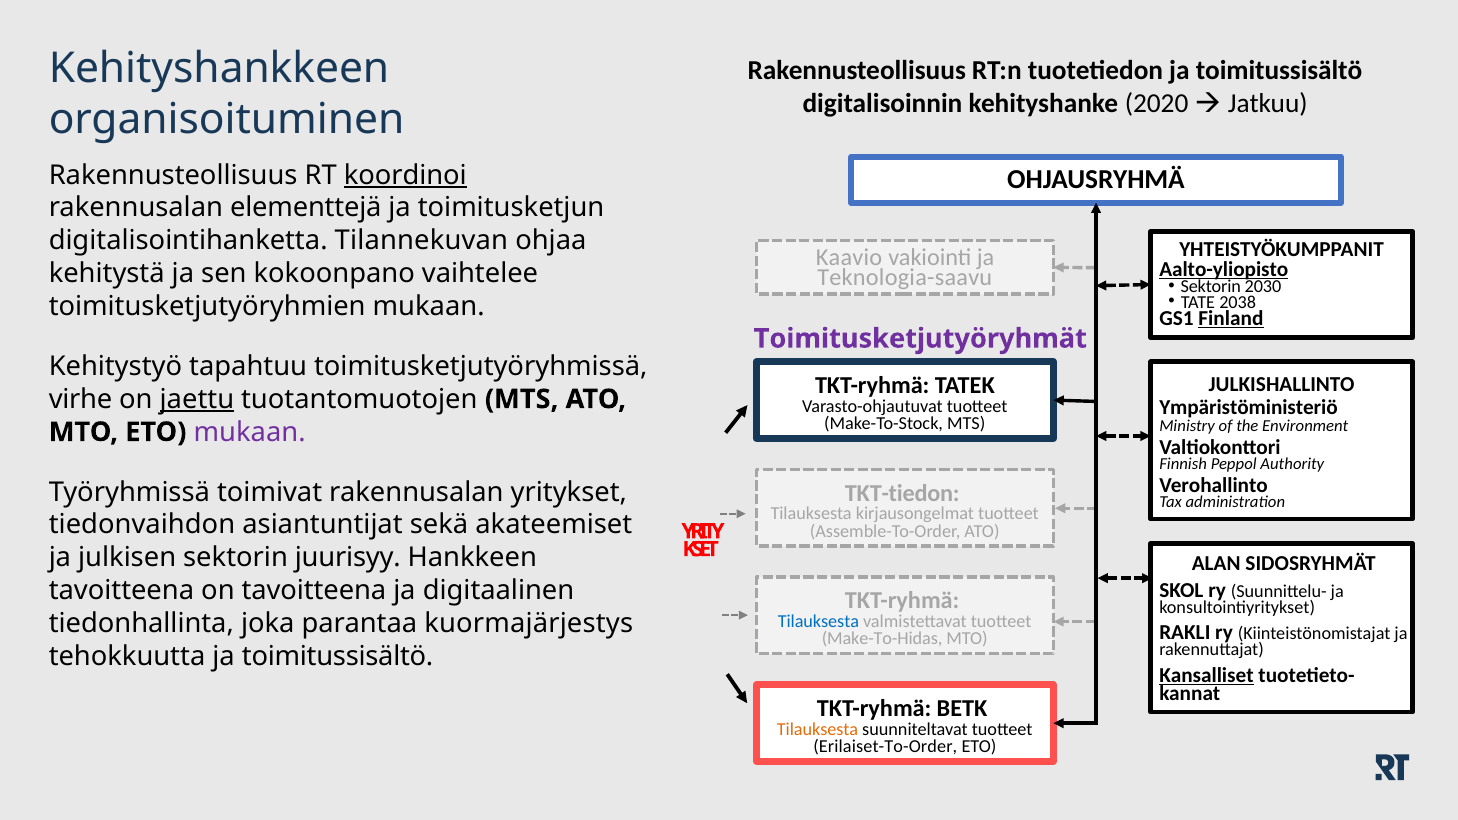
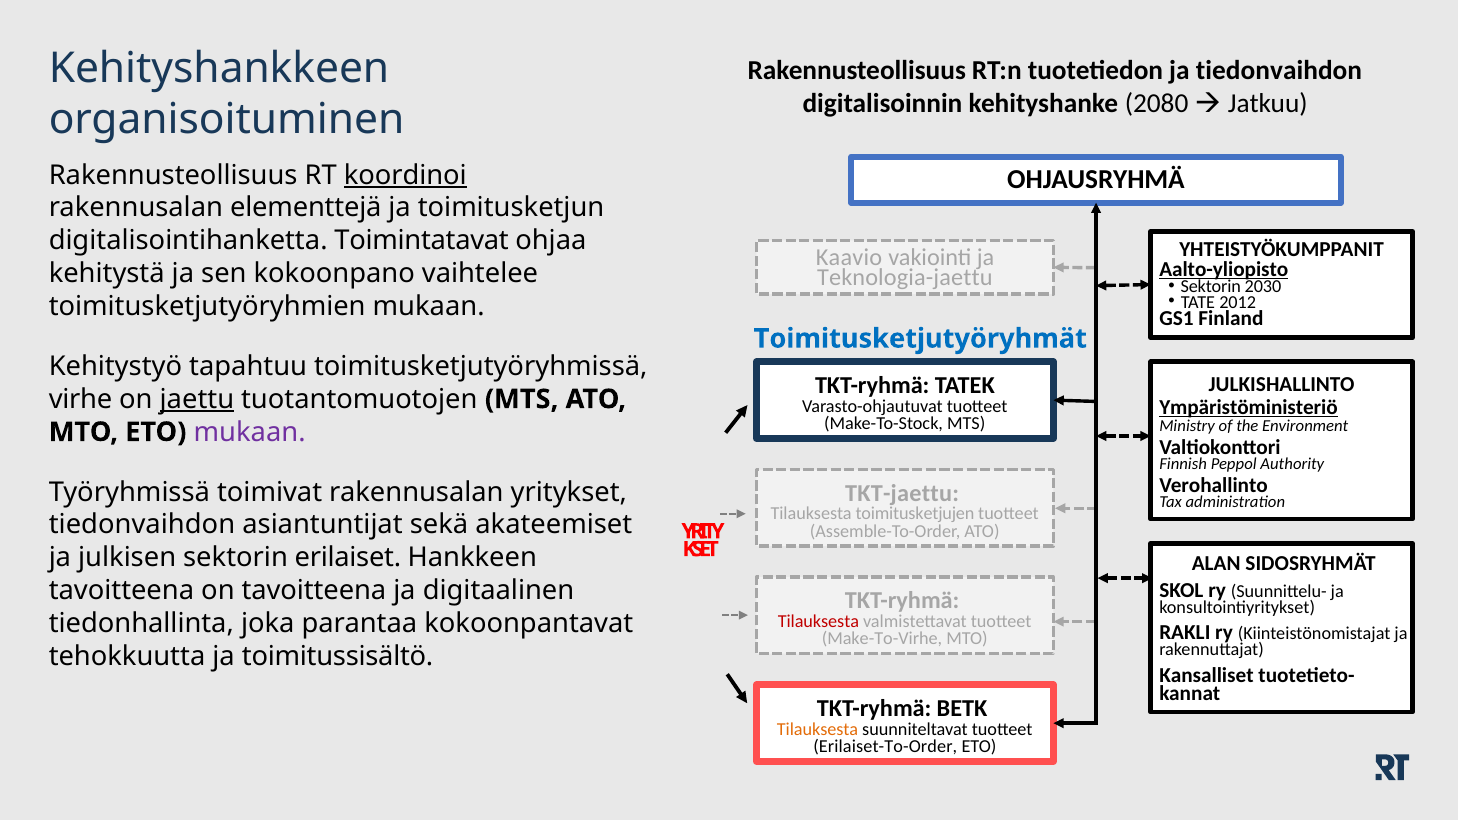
tuotetiedon ja toimitussisältö: toimitussisältö -> tiedonvaihdon (1279, 70)
2020: 2020 -> 2080 (1157, 103)
Tilannekuvan: Tilannekuvan -> Toimintatavat (422, 241)
Teknologia-saavu: Teknologia-saavu -> Teknologia-jaettu (905, 278)
2038: 2038 -> 2012 (1238, 302)
Finland underline: present -> none (1231, 319)
Toimitusketjutyöryhmät colour: purple -> blue (920, 339)
Ympäristöministeriö underline: none -> present (1248, 408)
TKT-tiedon: TKT-tiedon -> TKT-jaettu (902, 493)
kirjausongelmat: kirjausongelmat -> toimitusketjujen (915, 514)
juurisyy: juurisyy -> erilaiset (348, 558)
Tilauksesta colour: blue -> red (818, 621)
kuormajärjestys: kuormajärjestys -> kokoonpantavat (529, 623)
Make-To-Hidas: Make-To-Hidas -> Make-To-Virhe (882, 639)
Kansalliset underline: present -> none (1206, 675)
